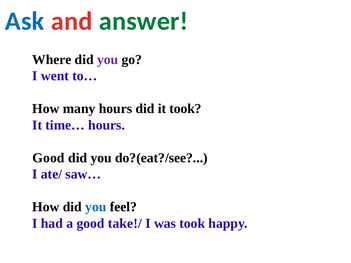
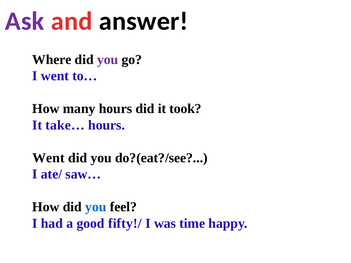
Ask colour: blue -> purple (25, 21)
answer colour: green -> black (144, 21)
time…: time… -> take… (65, 125)
Good: Good -> Went (48, 158)
take!/: take!/ -> fifty!/ (125, 223)
was took: took -> time (192, 223)
